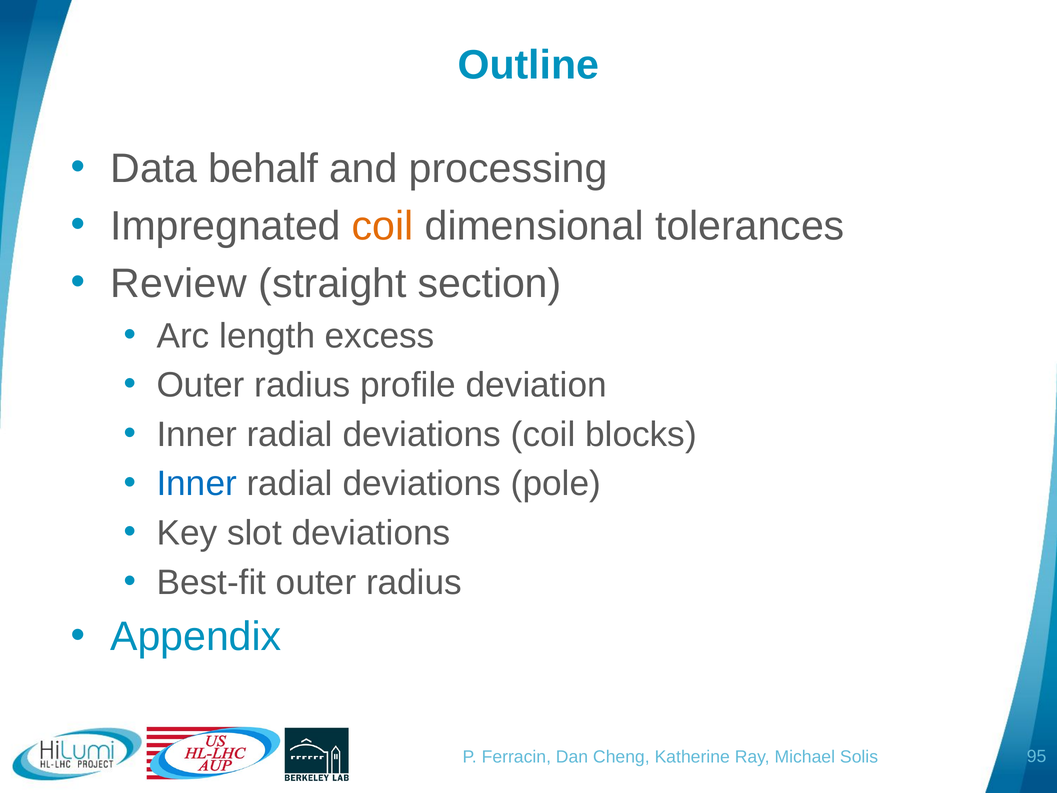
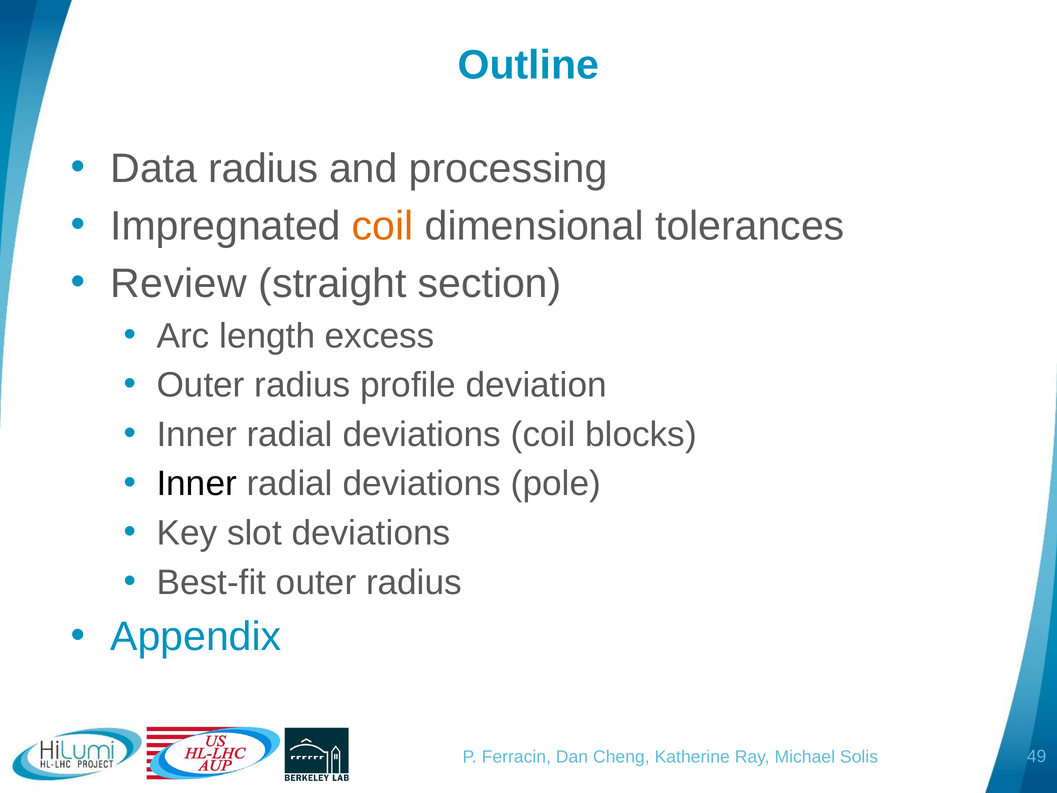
Data behalf: behalf -> radius (263, 168)
Inner colour: blue -> black (197, 484)
95: 95 -> 49 (1037, 756)
